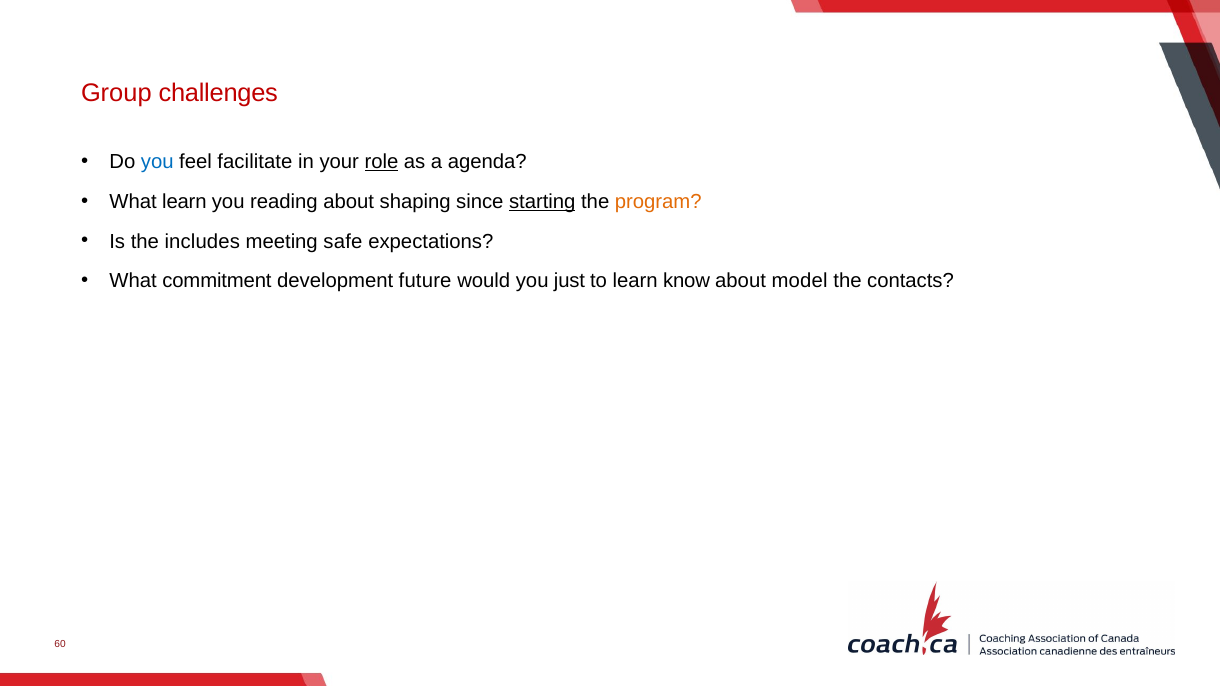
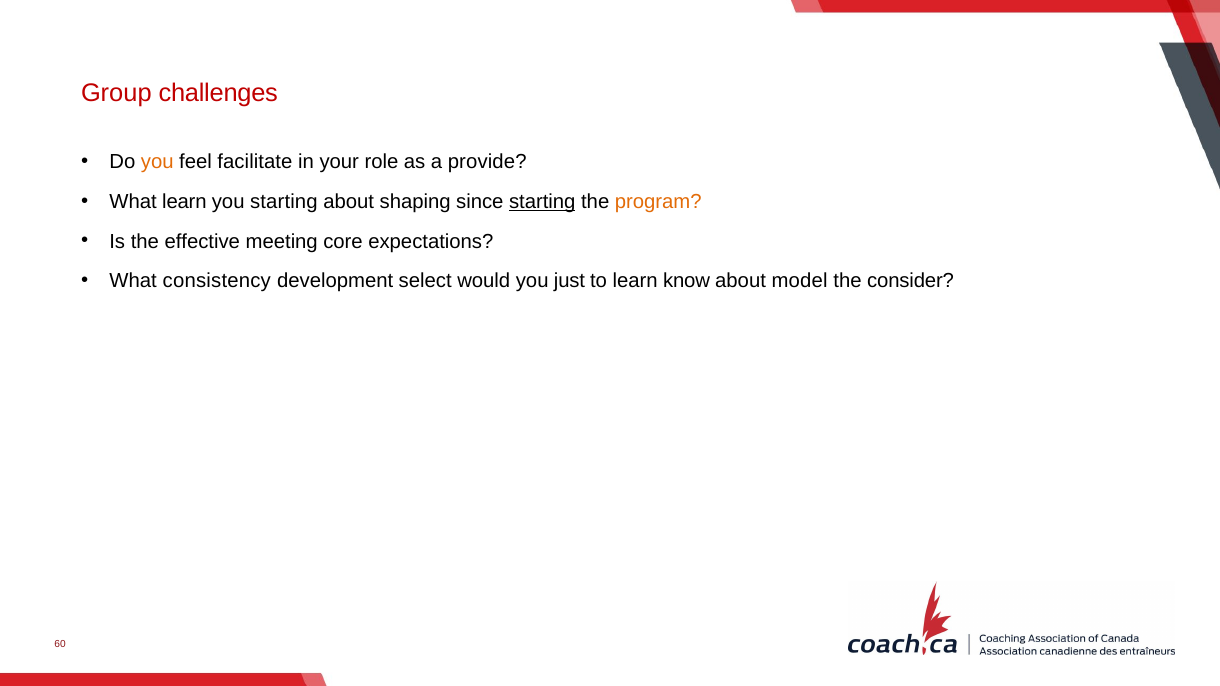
you colour: blue -> orange (157, 162)
role underline: present -> none (381, 162)
agenda: agenda -> provide (487, 162)
you reading: reading -> starting (284, 202)
includes: includes -> effective (202, 241)
safe: safe -> core (343, 241)
commitment: commitment -> consistency (217, 281)
future: future -> select (425, 281)
contacts: contacts -> consider (911, 281)
